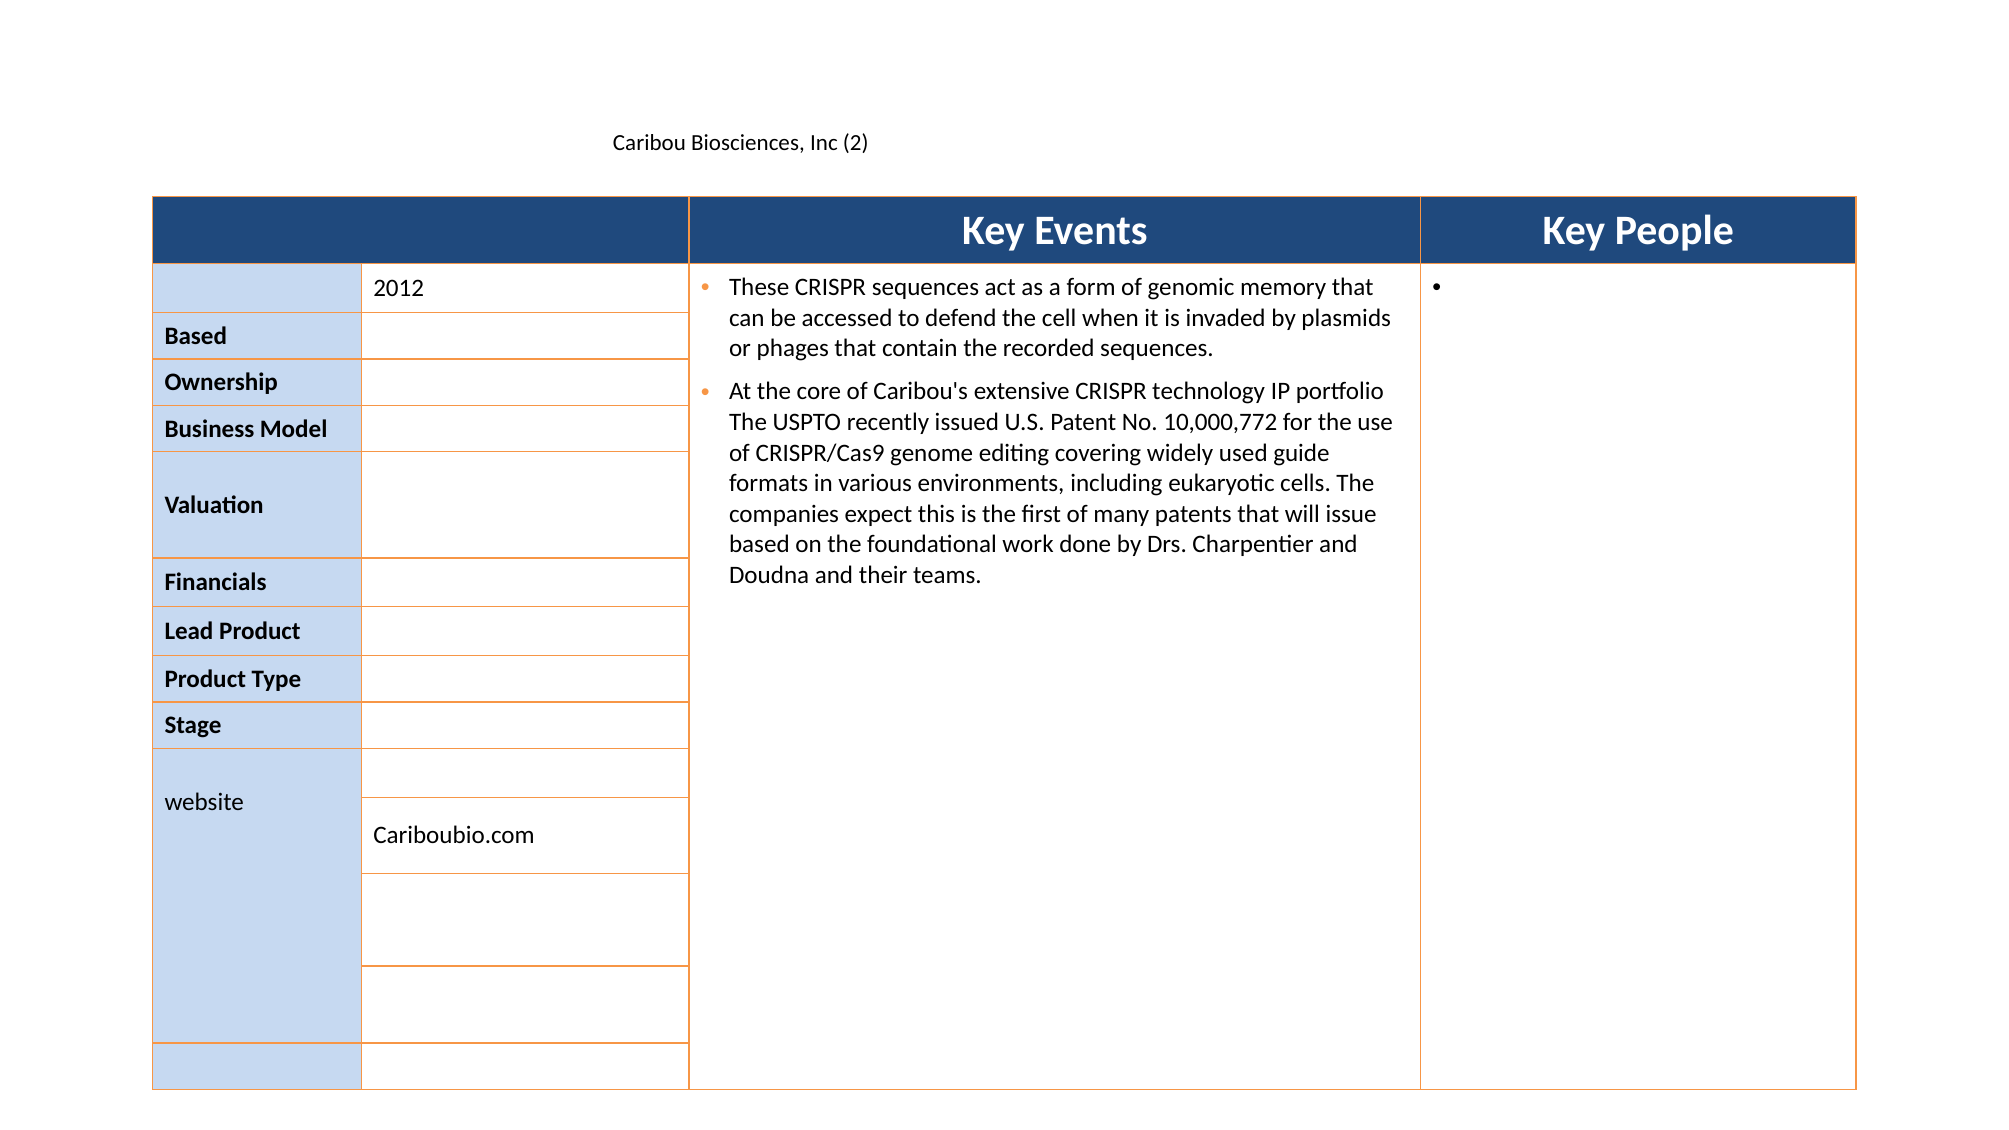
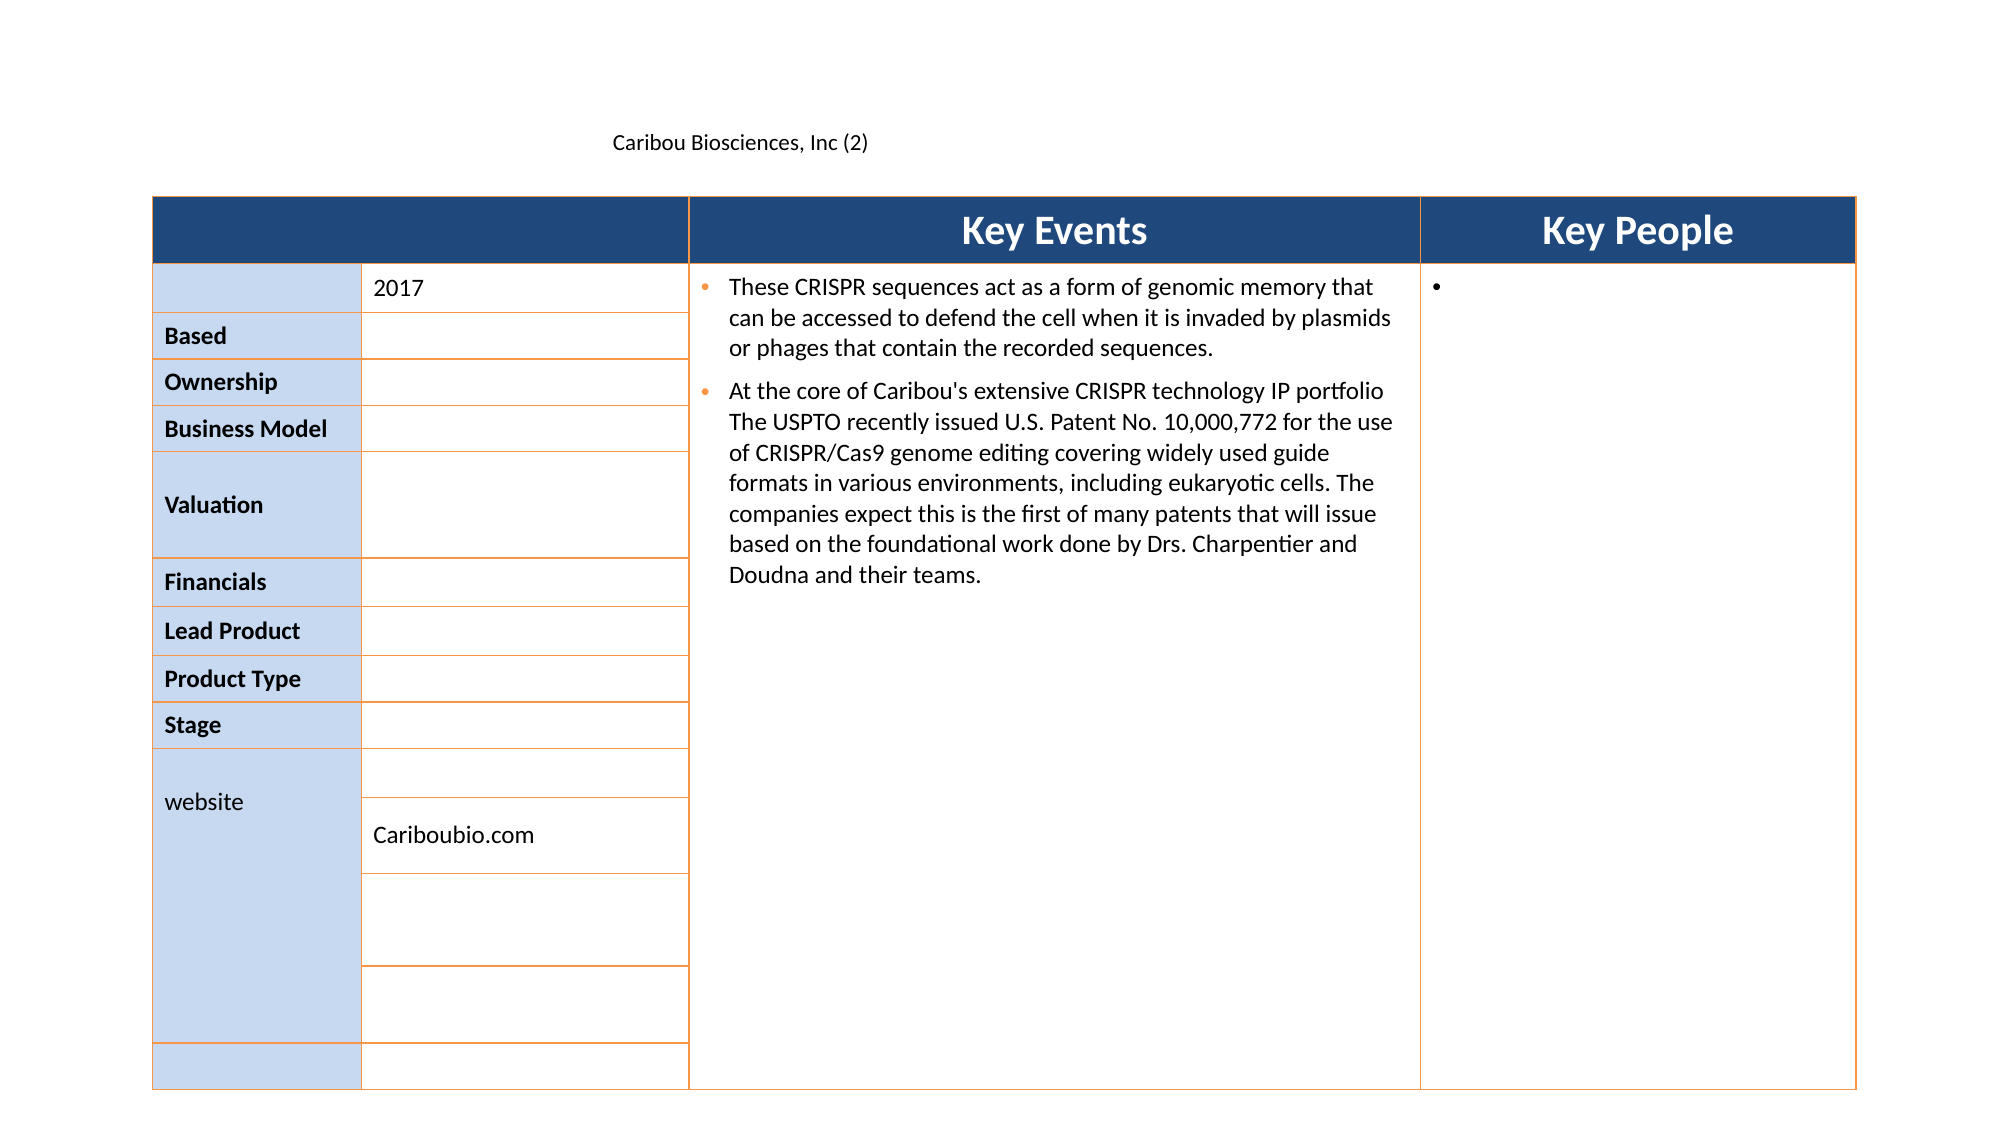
2012: 2012 -> 2017 (399, 288)
